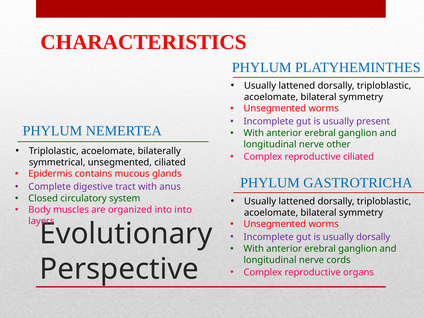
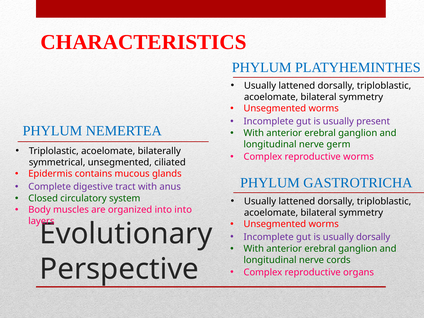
other: other -> germ (338, 144)
reproductive ciliated: ciliated -> worms (359, 157)
